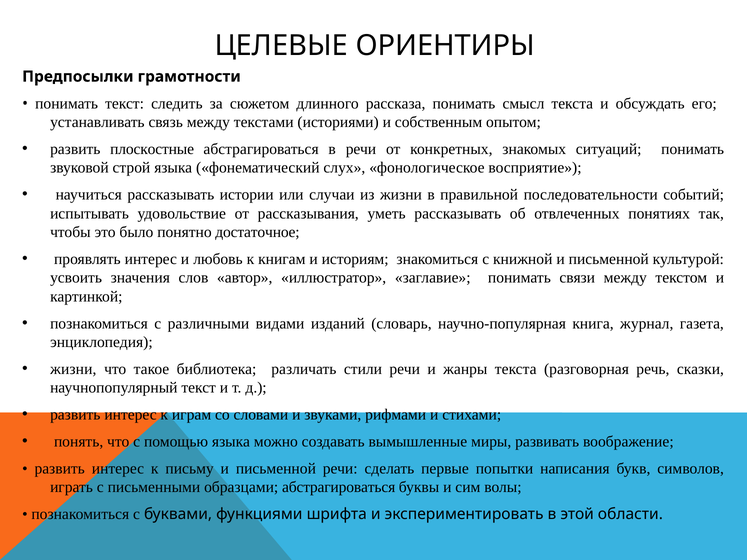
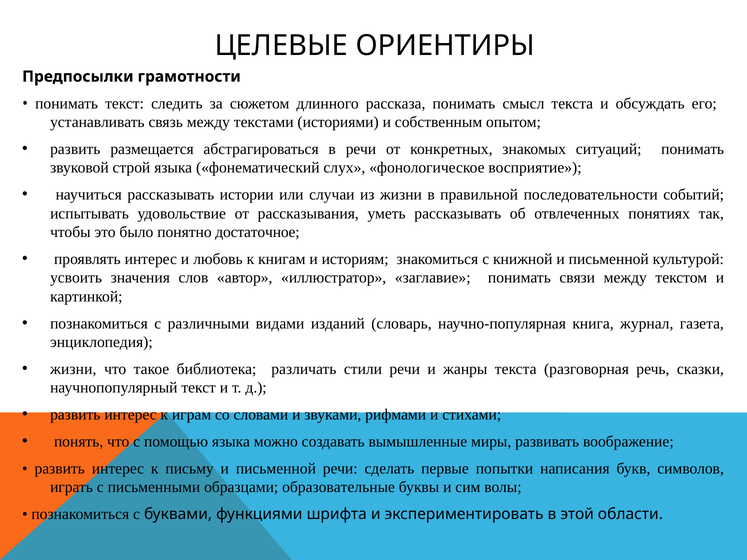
плоскостные: плоскостные -> размещается (152, 149)
образцами абстрагироваться: абстрагироваться -> образовательные (339, 487)
